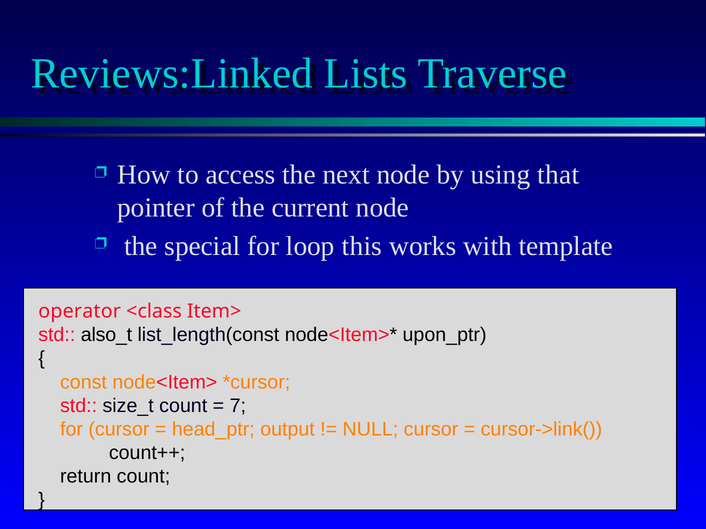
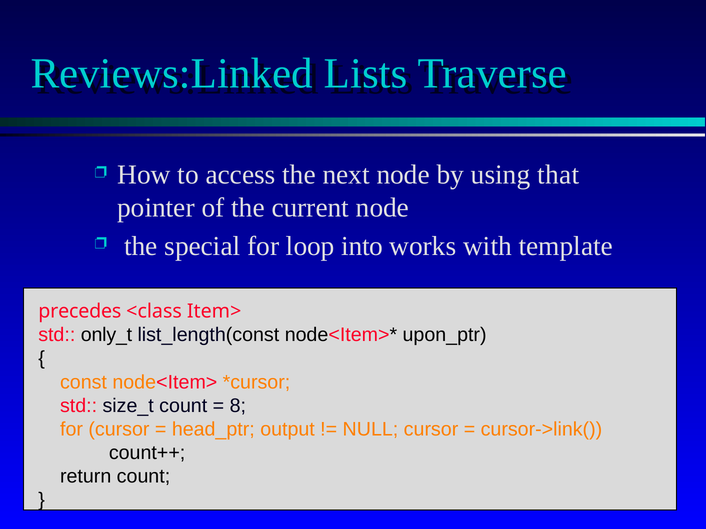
this: this -> into (362, 246)
operator: operator -> precedes (80, 312)
also_t: also_t -> only_t (106, 335)
7: 7 -> 8 (238, 406)
